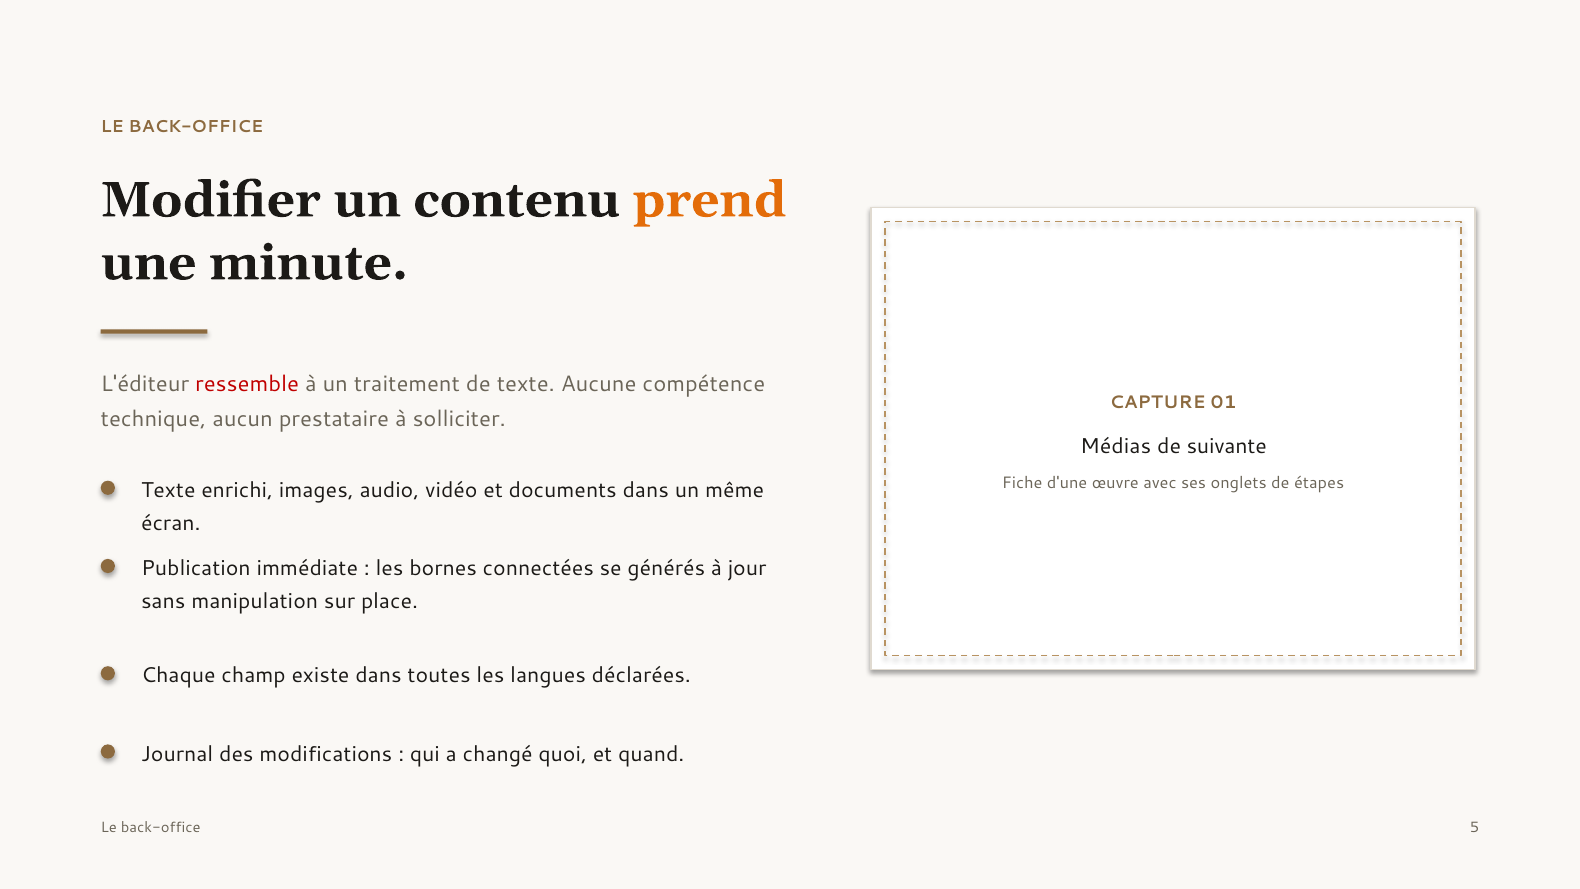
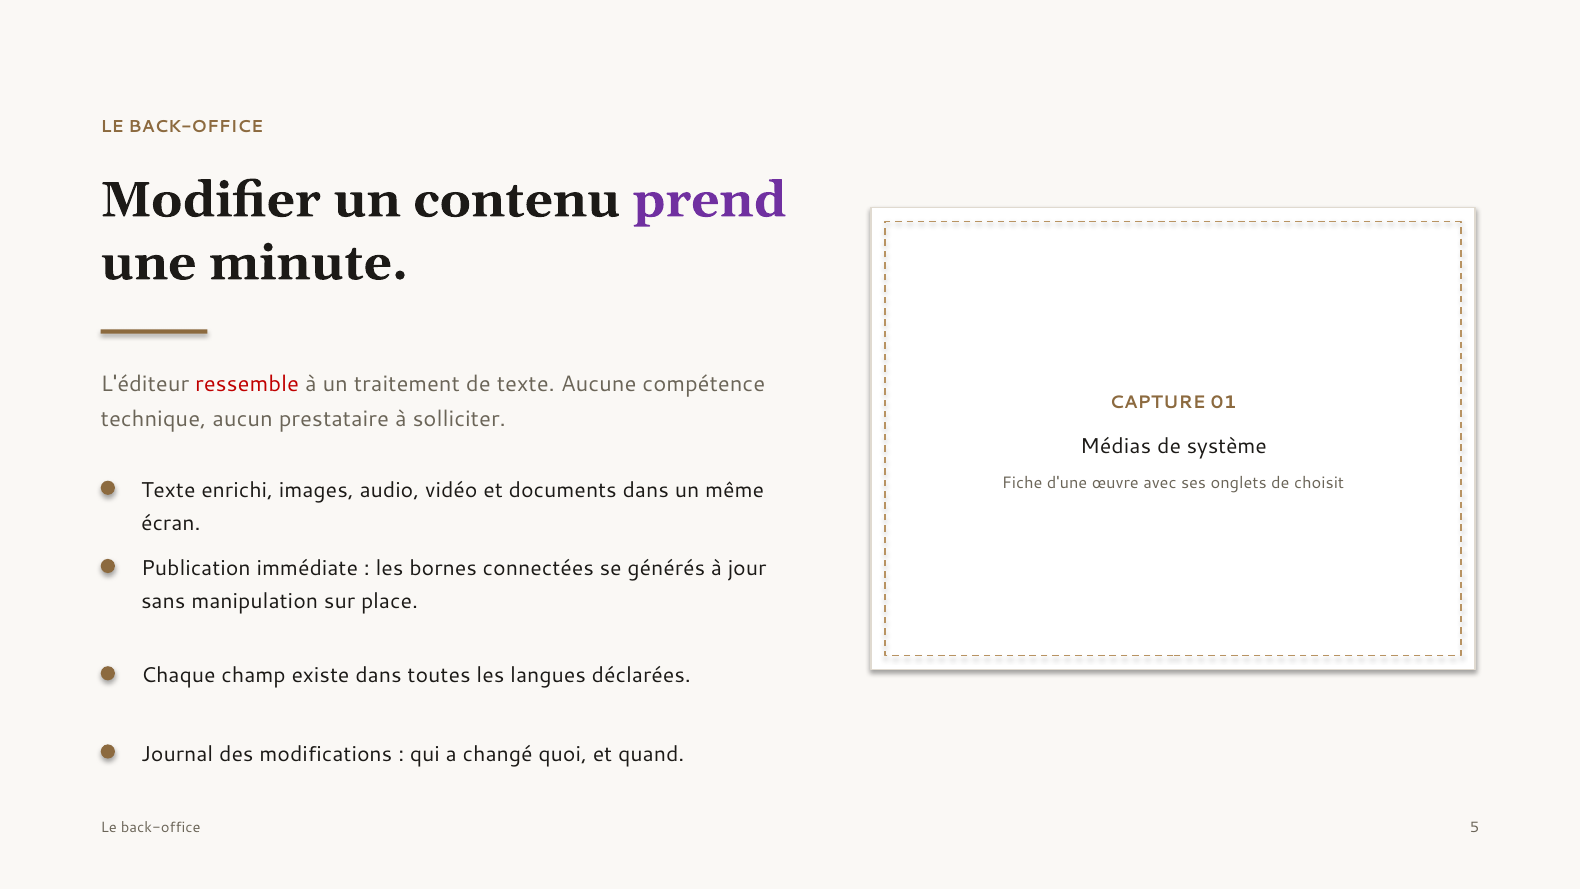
prend colour: orange -> purple (710, 200)
suivante: suivante -> système (1227, 446)
étapes: étapes -> choisit (1319, 483)
